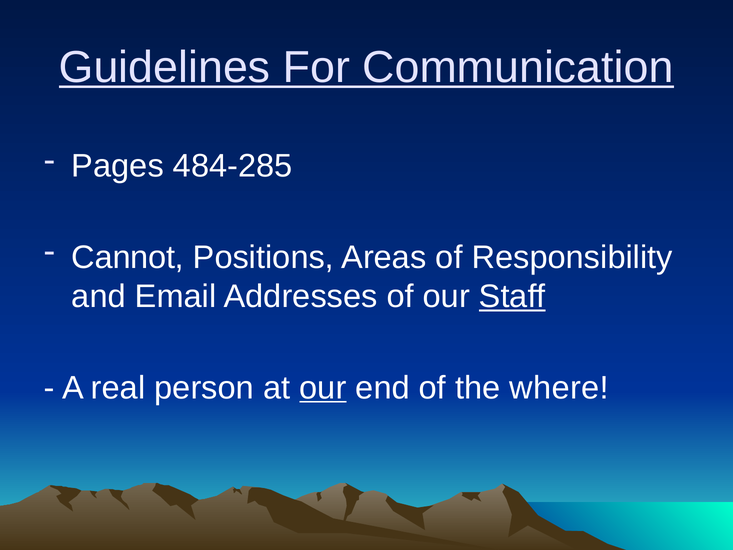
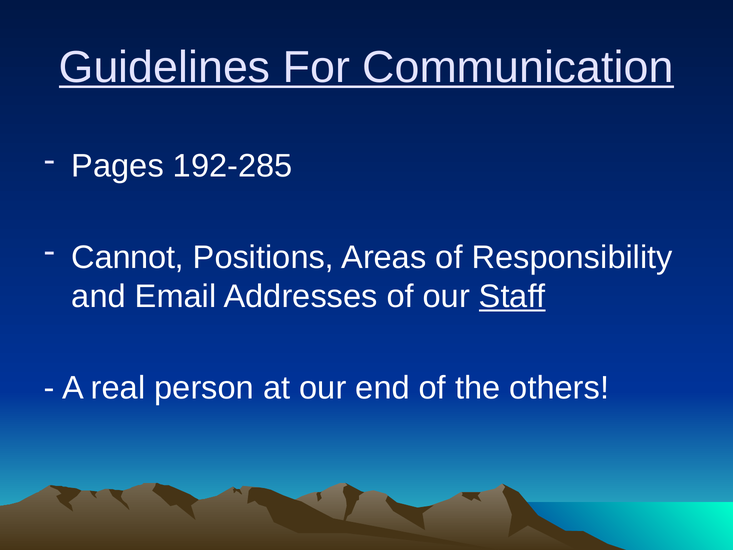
484-285: 484-285 -> 192-285 (233, 166)
our underline: present -> none (323, 388)
where: where -> others (559, 388)
